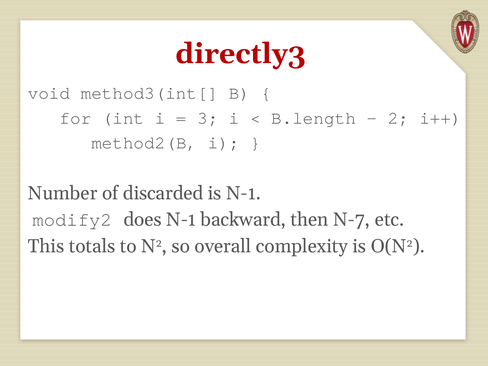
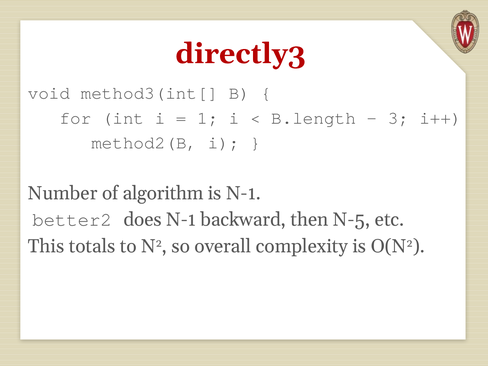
3: 3 -> 1 (208, 118)
2: 2 -> 3 (398, 118)
discarded: discarded -> algorithm (163, 193)
modify2: modify2 -> better2 (72, 220)
N-7: N-7 -> N-5 (352, 220)
